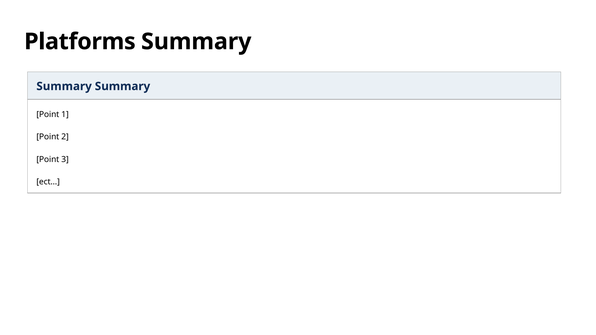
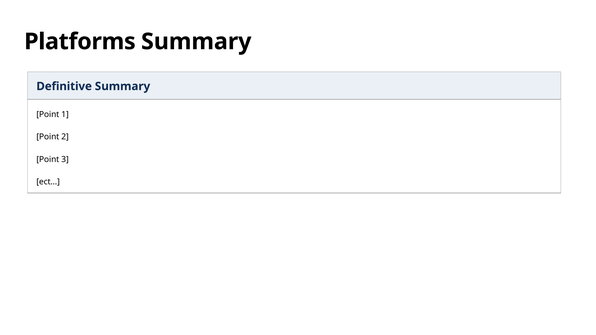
Summary: Summary -> Definitive (64, 86)
